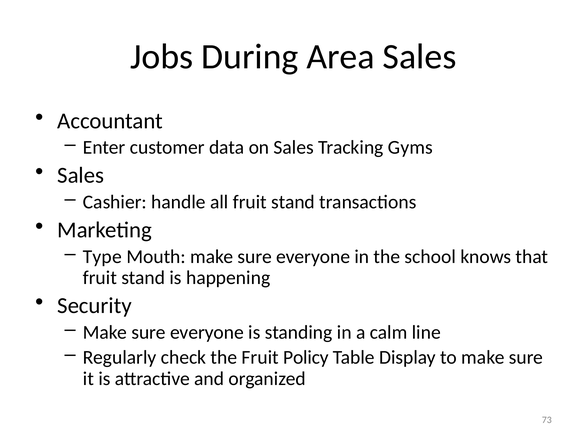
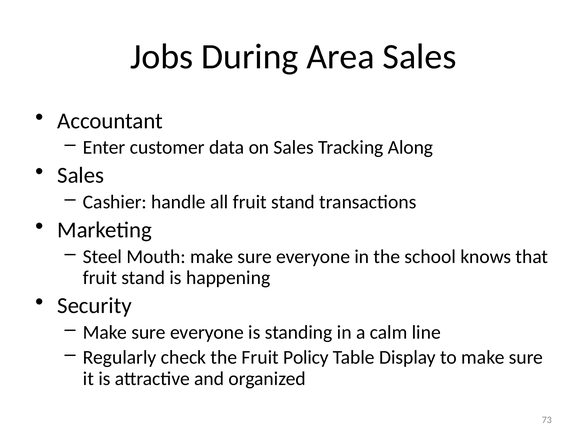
Gyms: Gyms -> Along (411, 148)
Type: Type -> Steel (102, 257)
